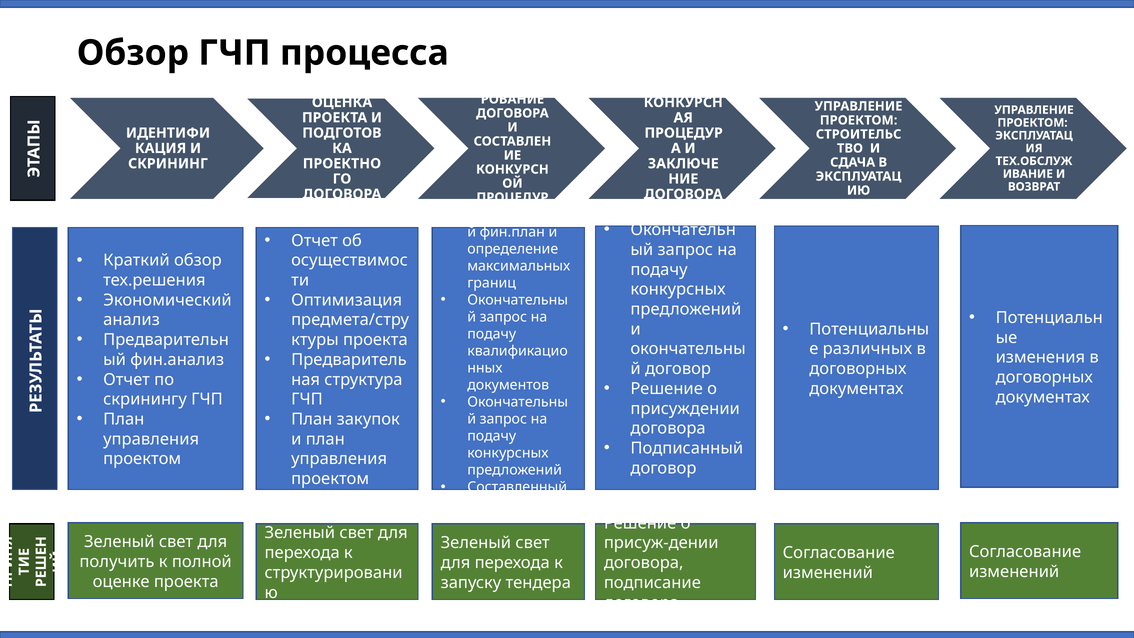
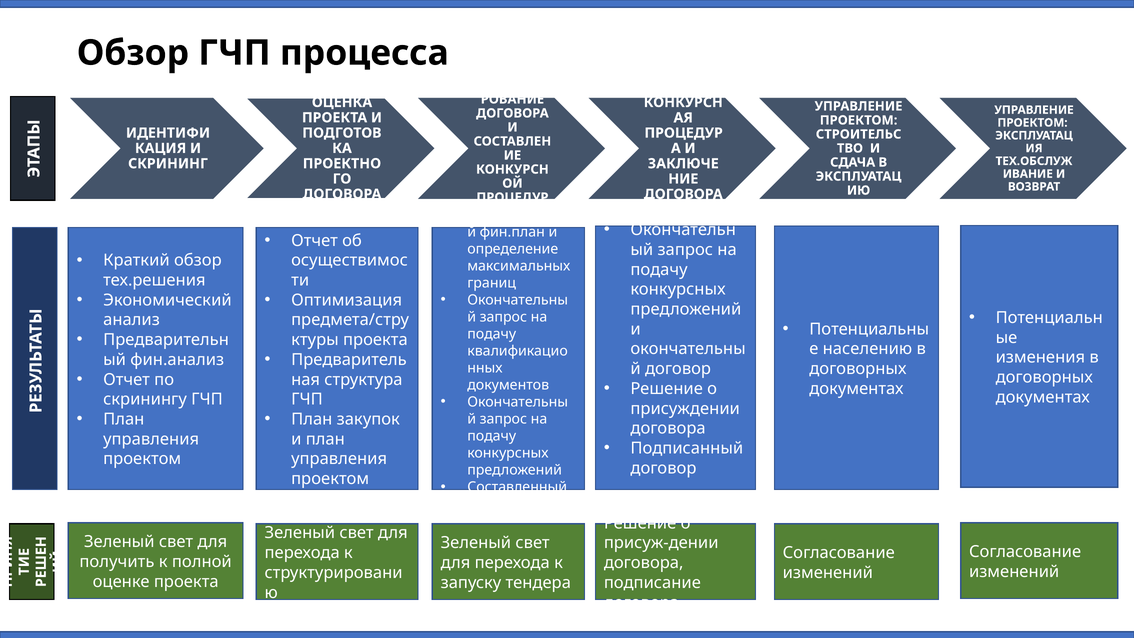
различных: различных -> населению (867, 349)
